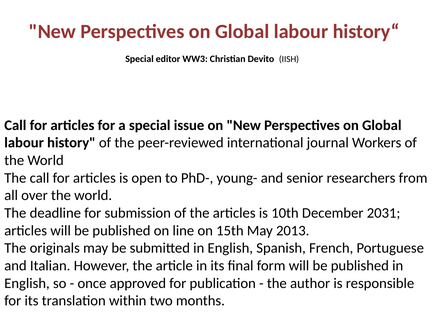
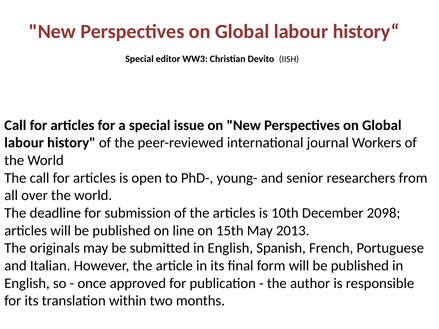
2031: 2031 -> 2098 (384, 213)
